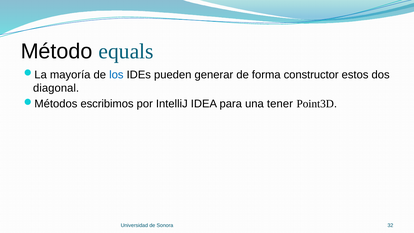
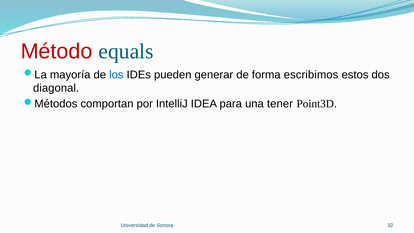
Método colour: black -> red (57, 51)
constructor: constructor -> escribimos (311, 75)
escribimos: escribimos -> comportan (107, 104)
